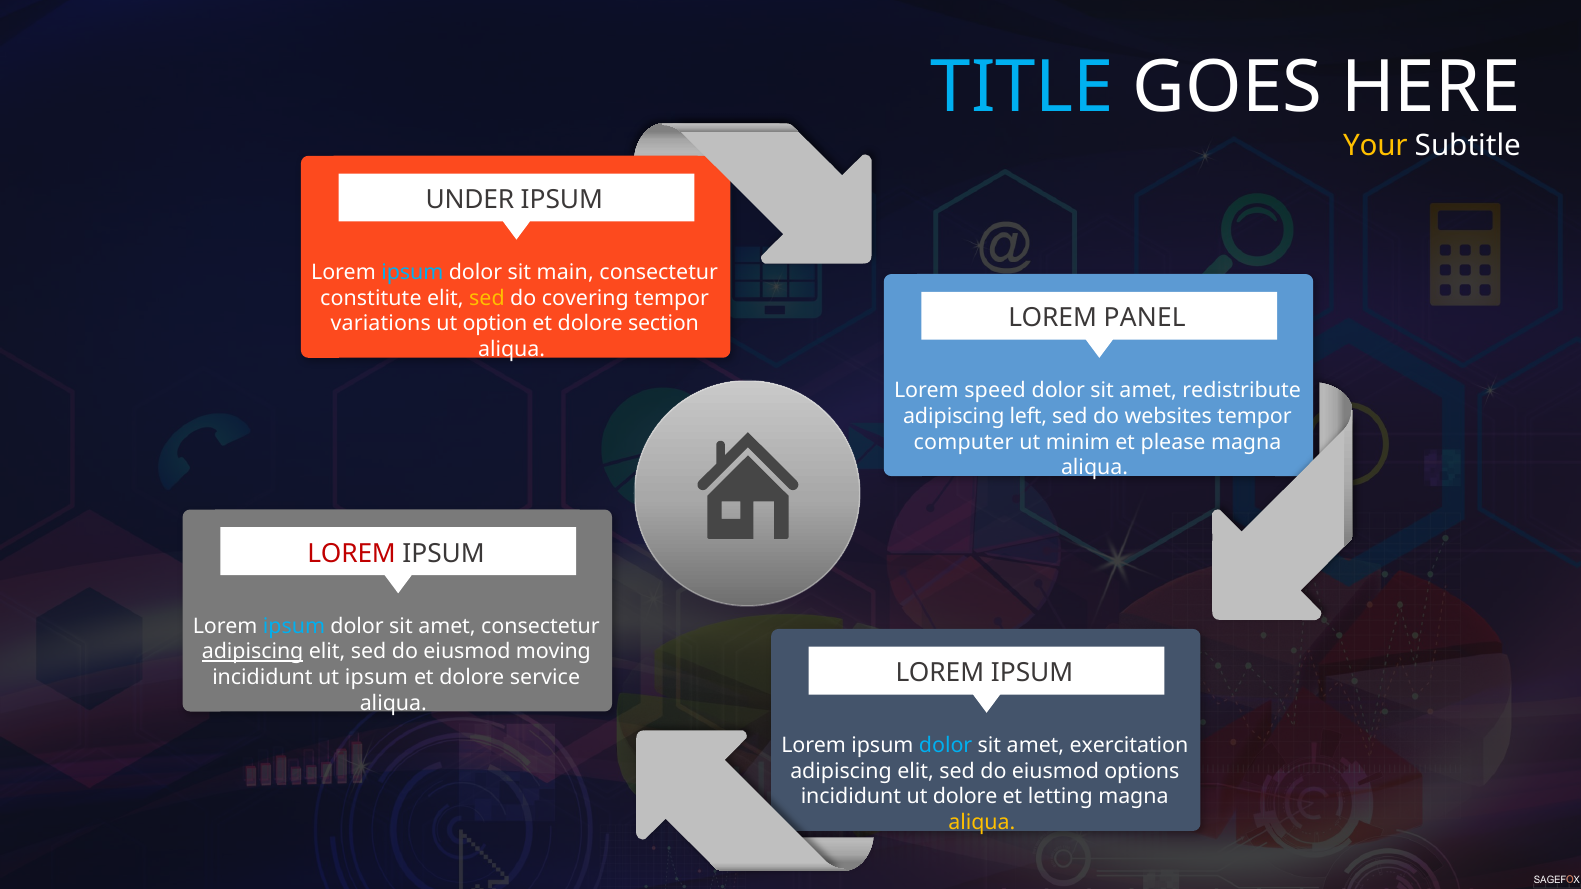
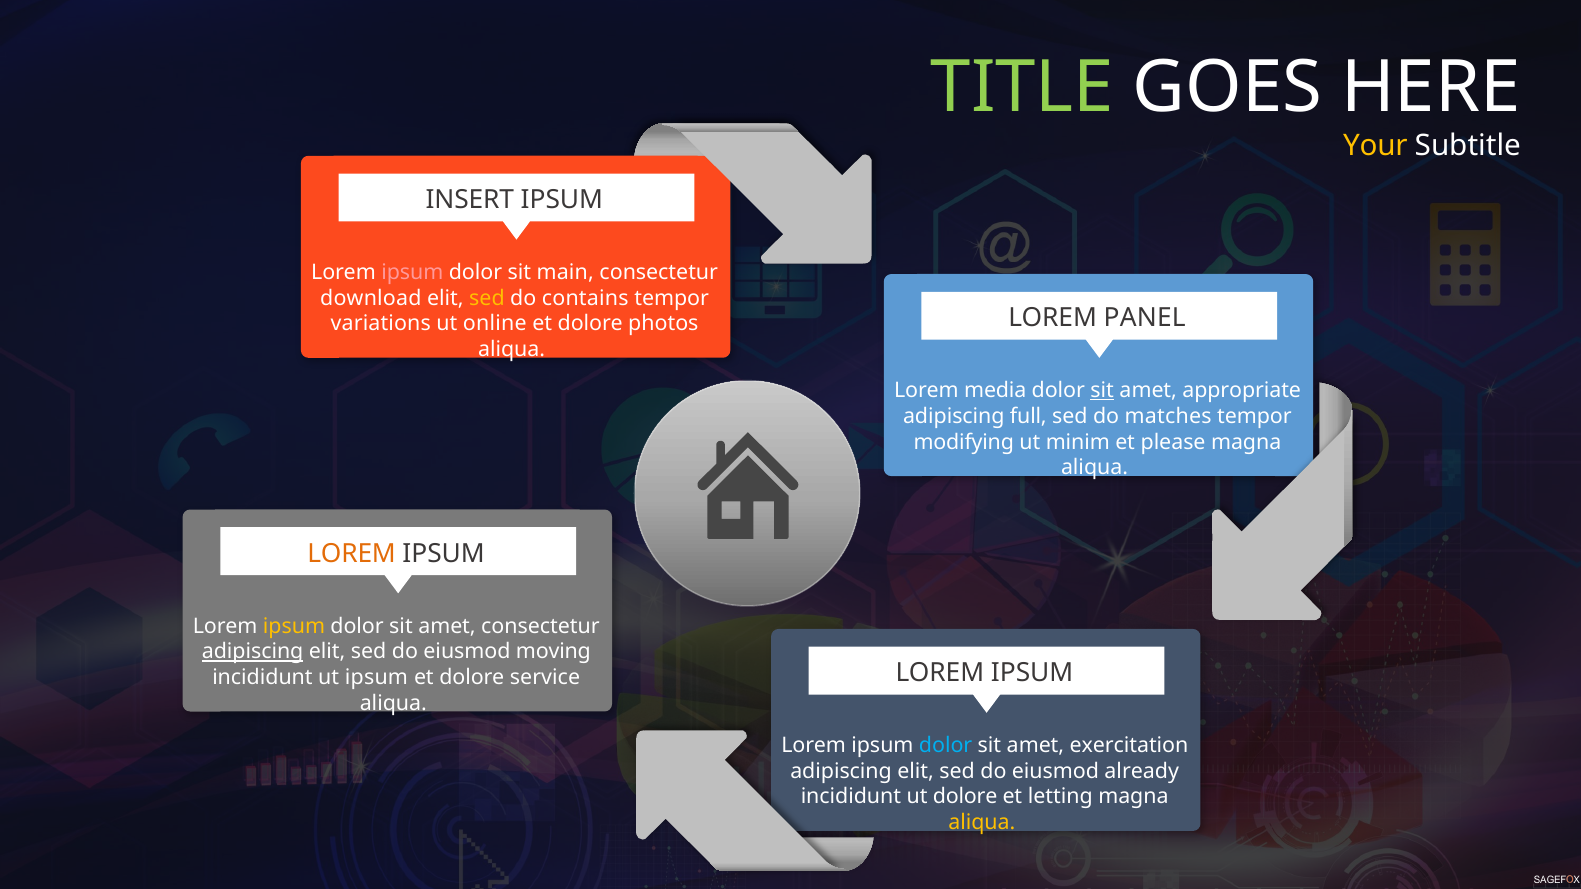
TITLE colour: light blue -> light green (1022, 88)
UNDER: UNDER -> INSERT (470, 200)
ipsum colour: light blue -> pink (412, 272)
constitute: constitute -> download (371, 298)
covering: covering -> contains (585, 298)
option: option -> online (495, 324)
section: section -> photos (663, 324)
speed: speed -> media (995, 391)
sit underline: none -> present (1102, 391)
redistribute: redistribute -> appropriate (1242, 391)
left: left -> full (1028, 416)
websites: websites -> matches (1168, 416)
computer: computer -> modifying (964, 442)
LOREM colour: red -> orange (352, 554)
ipsum colour: light blue -> yellow (294, 626)
options: options -> already (1142, 771)
